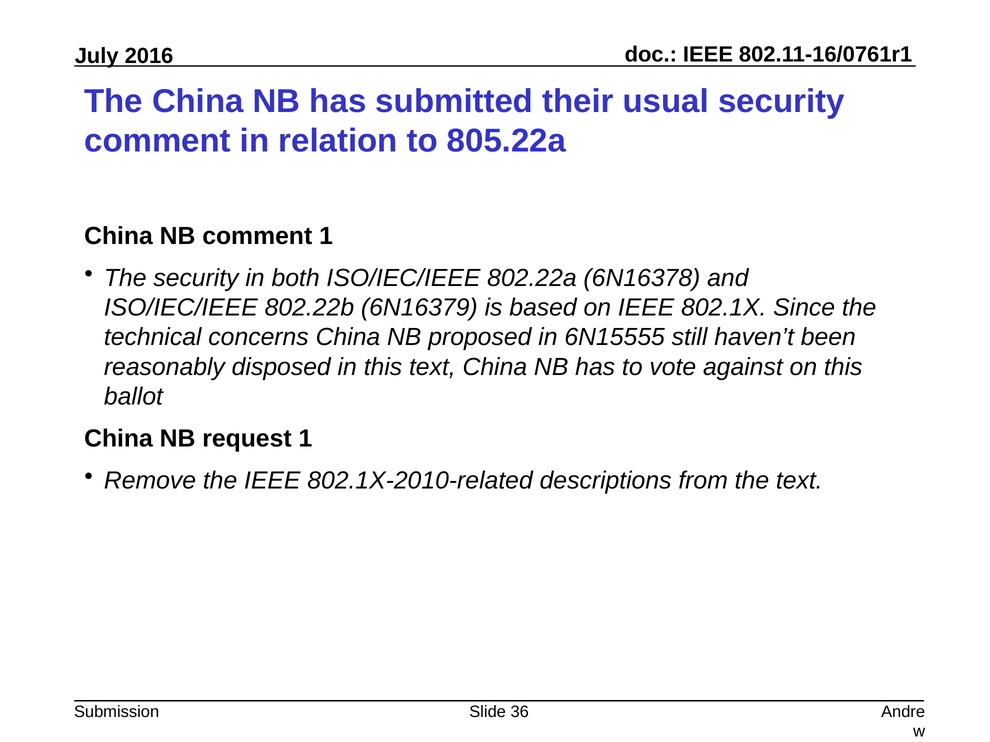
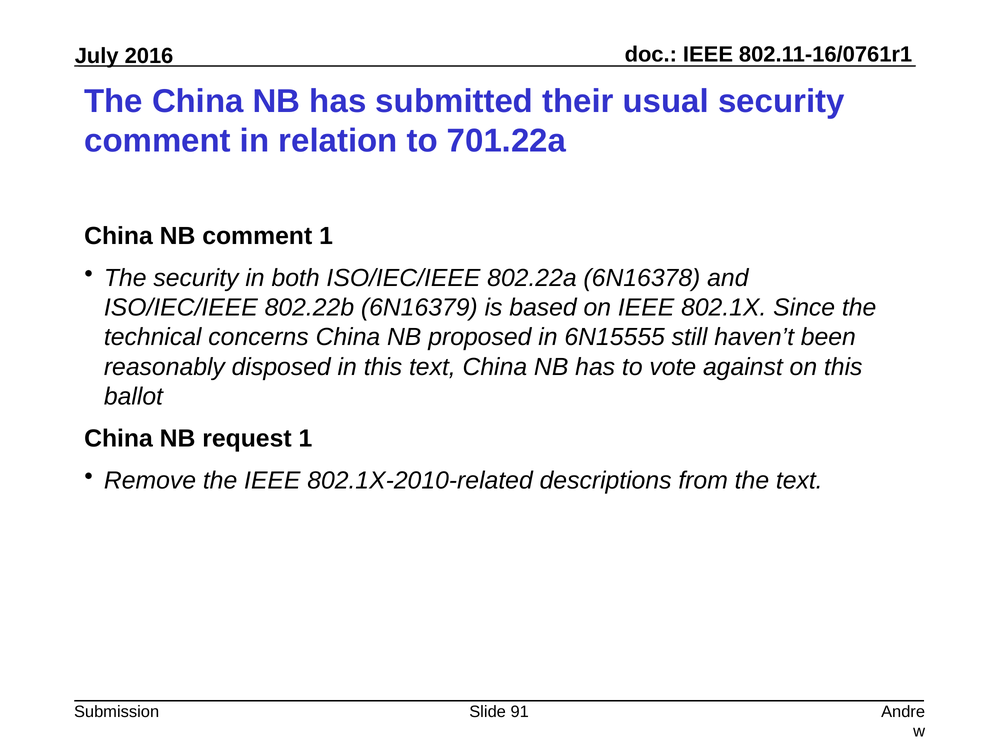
805.22a: 805.22a -> 701.22a (506, 141)
36: 36 -> 91 (520, 712)
